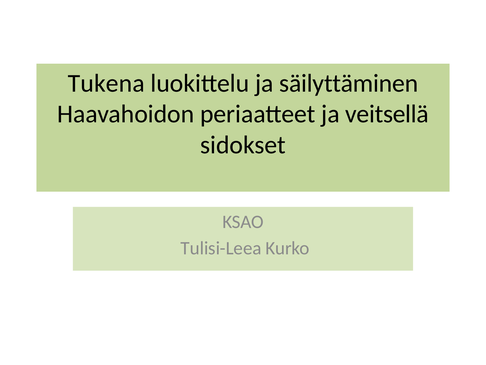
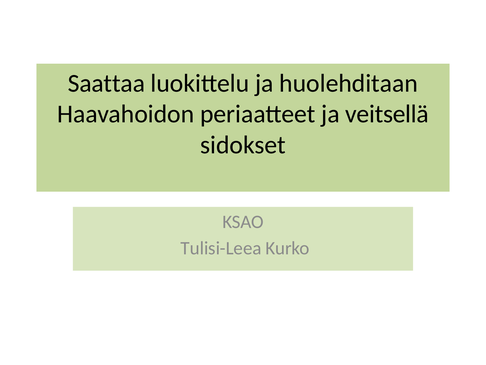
Tukena: Tukena -> Saattaa (106, 83)
säilyttäminen: säilyttäminen -> huolehditaan (349, 83)
